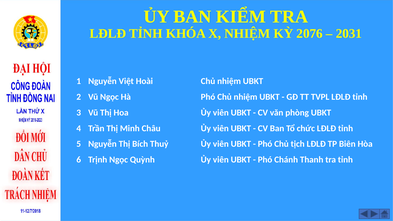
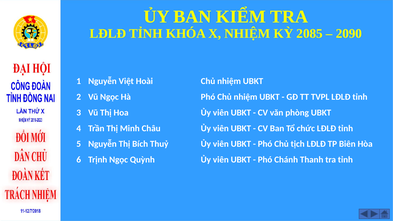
2076: 2076 -> 2085 (310, 34)
2031: 2031 -> 2090 (349, 34)
